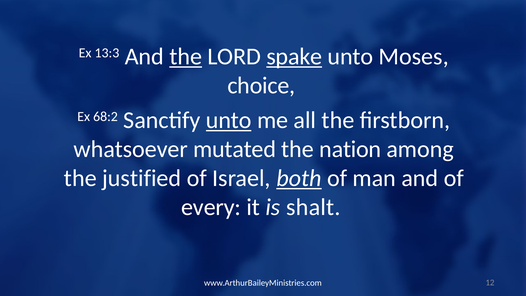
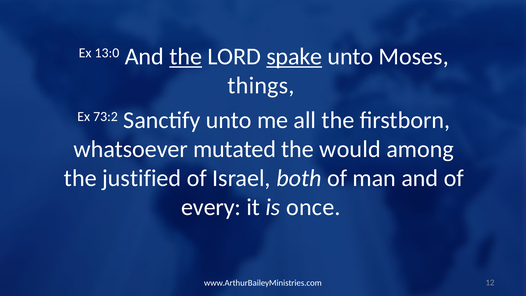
13:3: 13:3 -> 13:0 (107, 53)
choice: choice -> things (261, 86)
68:2: 68:2 -> 73:2 (105, 117)
unto underline: present -> none (229, 120)
nation: nation -> would (350, 149)
both underline: present -> none (299, 178)
shalt: shalt -> once (313, 207)
